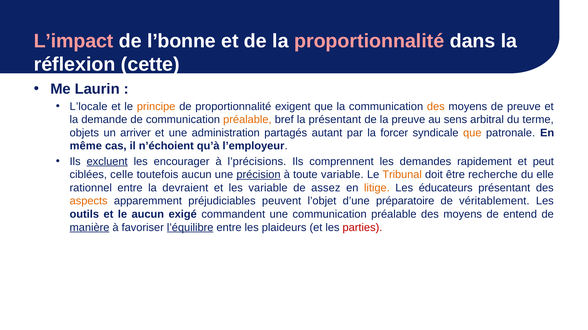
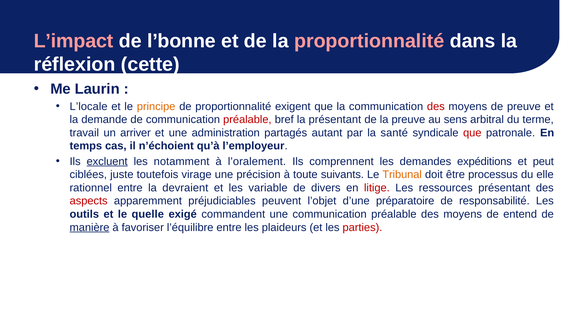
des colour: orange -> red (436, 107)
préalable colour: orange -> red (247, 120)
objets: objets -> travail (84, 133)
forcer: forcer -> santé (394, 133)
que colour: orange -> red (472, 133)
même: même -> temps (86, 146)
encourager: encourager -> notamment (182, 162)
l’précisions: l’précisions -> l’oralement (257, 162)
rapidement: rapidement -> expéditions (484, 162)
celle: celle -> juste (122, 175)
toutefois aucun: aucun -> virage (197, 175)
précision underline: present -> none (258, 175)
toute variable: variable -> suivants (342, 175)
recherche: recherche -> processus (493, 175)
assez: assez -> divers (326, 188)
litige colour: orange -> red (377, 188)
éducateurs: éducateurs -> ressources (446, 188)
aspects colour: orange -> red (89, 201)
véritablement: véritablement -> responsabilité (494, 201)
le aucun: aucun -> quelle (148, 215)
l’équilibre underline: present -> none (190, 228)
